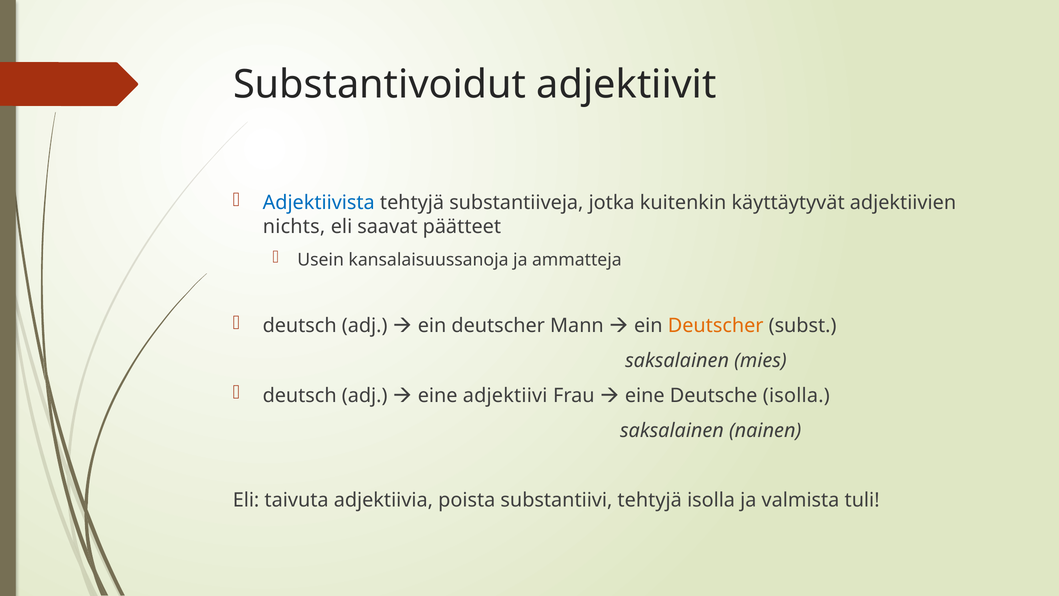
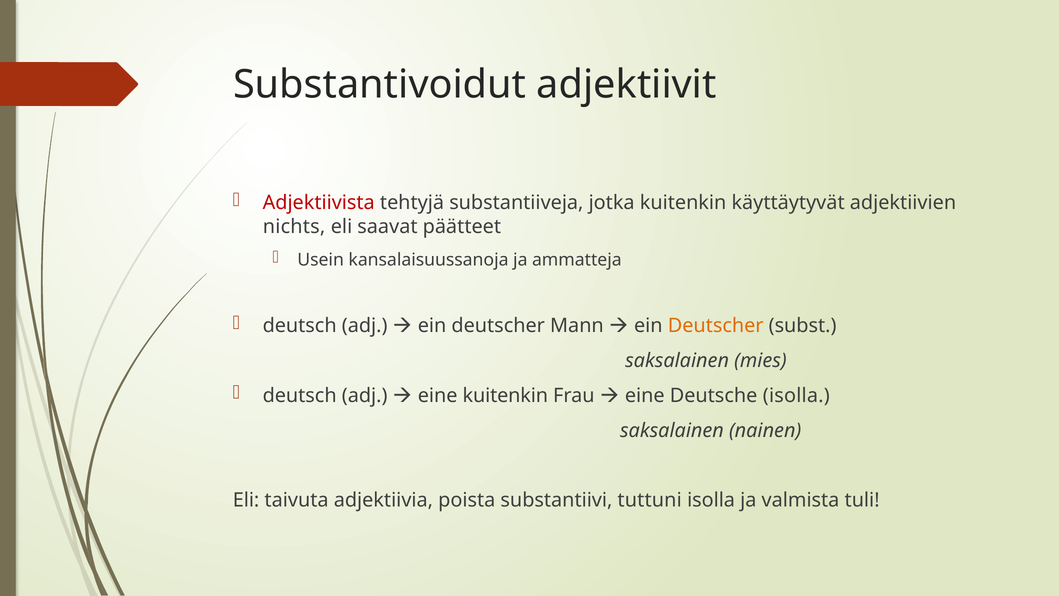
Adjektiivista colour: blue -> red (319, 203)
eine adjektiivi: adjektiivi -> kuitenkin (505, 395)
substantiivi tehtyjä: tehtyjä -> tuttuni (650, 500)
